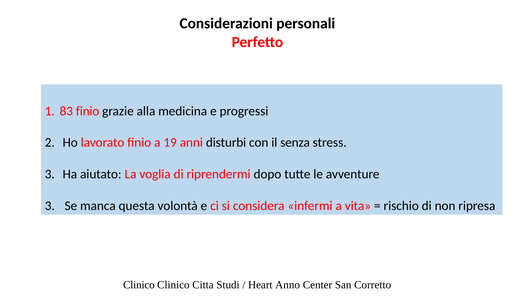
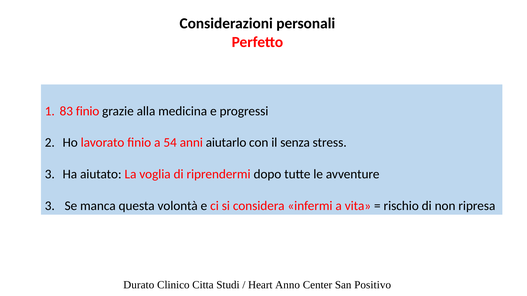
19: 19 -> 54 (170, 143)
disturbi: disturbi -> aiutarlo (226, 143)
Clinico: Clinico -> Durato (139, 285)
Corretto: Corretto -> Positivo (373, 285)
